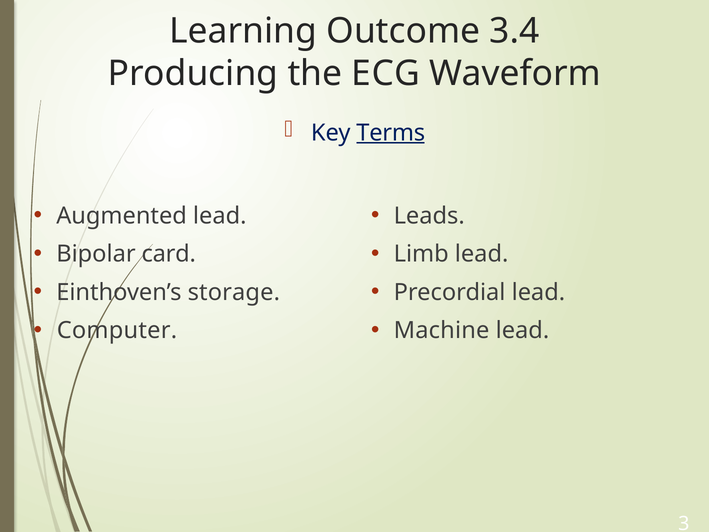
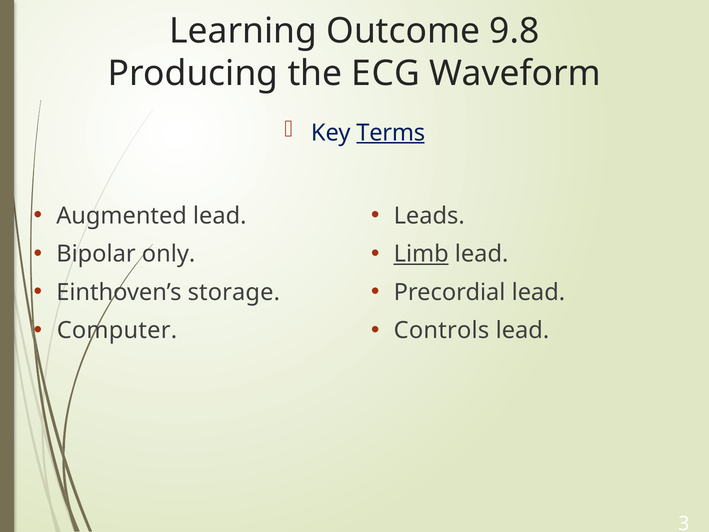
3.4: 3.4 -> 9.8 (515, 31)
card: card -> only (169, 254)
Limb underline: none -> present (421, 254)
Machine: Machine -> Controls (441, 330)
